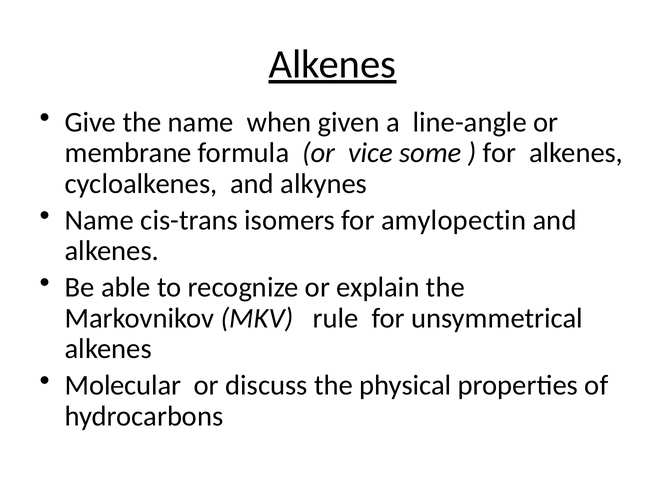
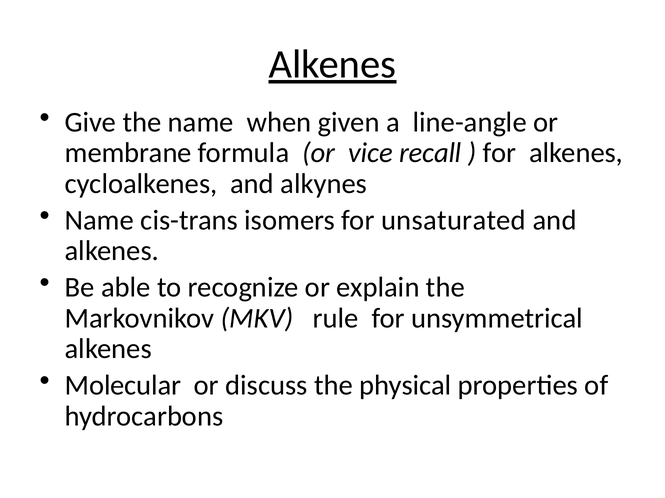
some: some -> recall (430, 153)
amylopectin: amylopectin -> unsaturated (454, 220)
